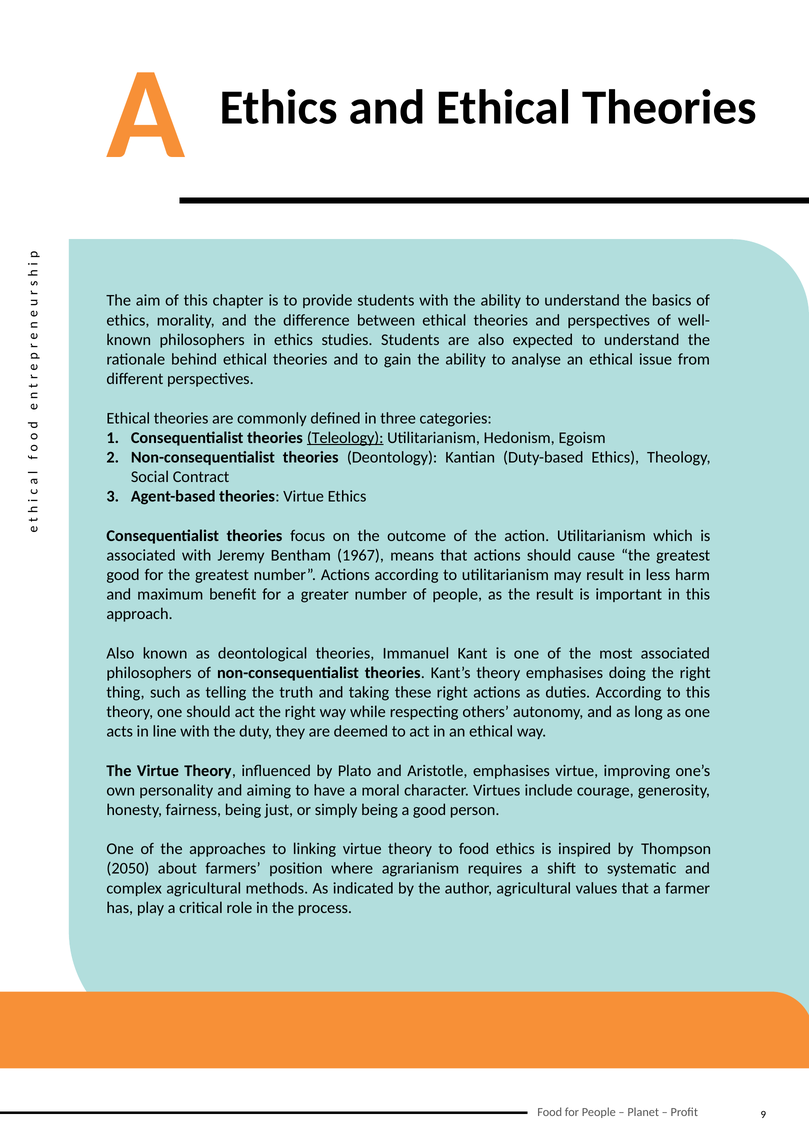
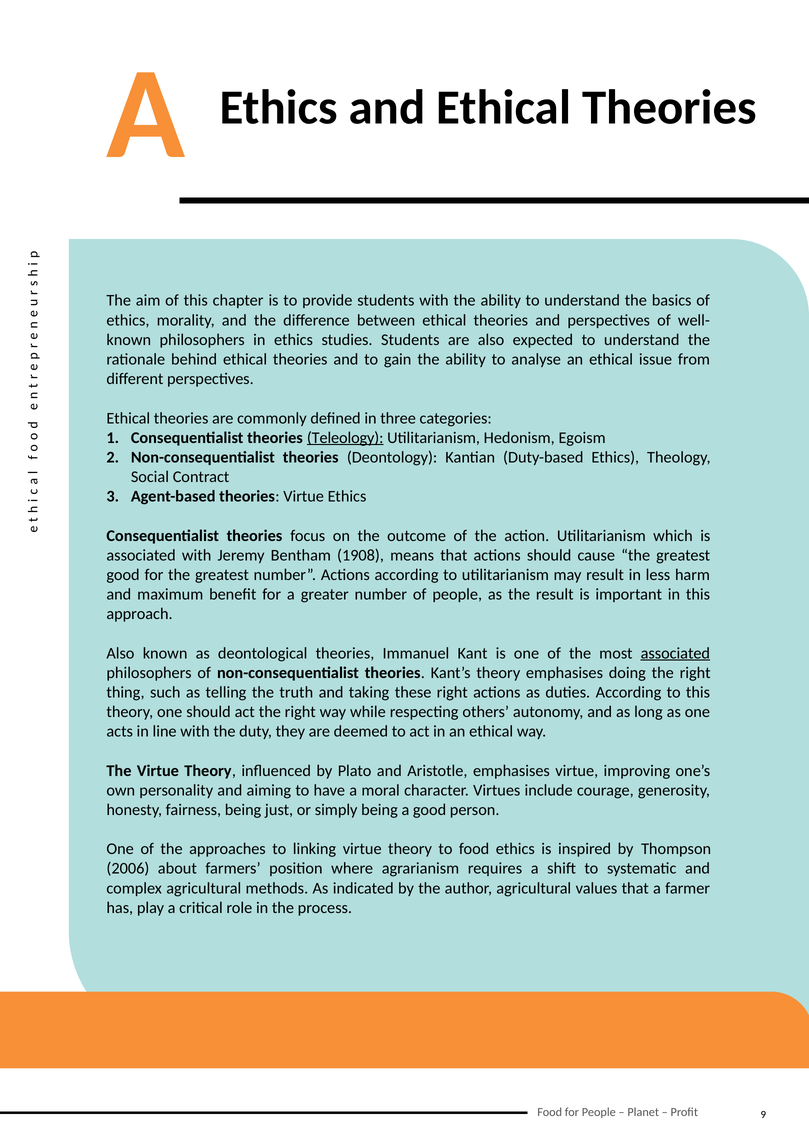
1967: 1967 -> 1908 (361, 555)
associated underline: none -> present (675, 653)
2050: 2050 -> 2006 (128, 868)
